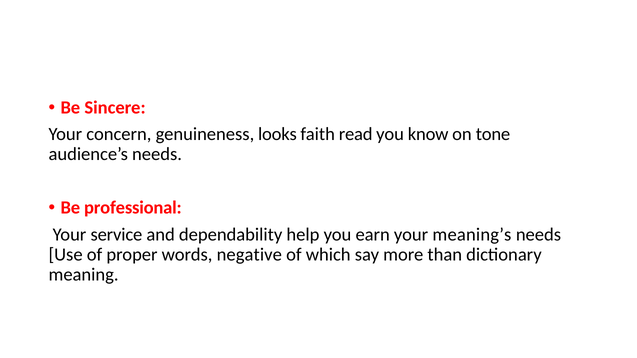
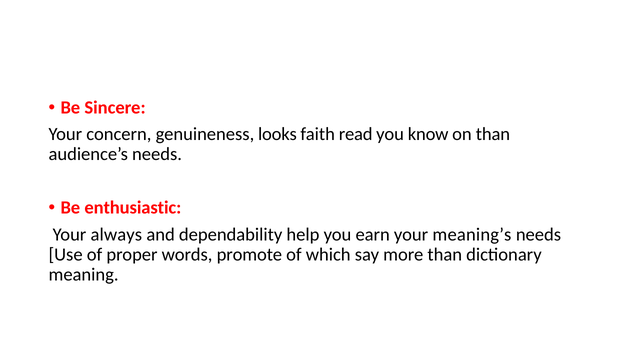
on tone: tone -> than (493, 134)
professional: professional -> enthusiastic (133, 208)
service: service -> always (116, 235)
negative: negative -> promote (249, 255)
